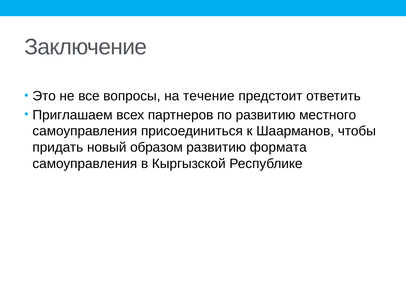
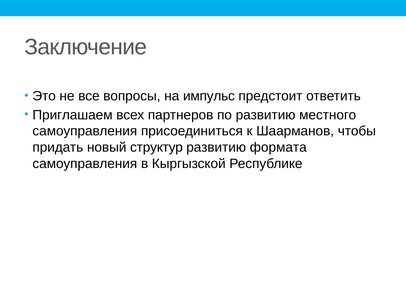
течение: течение -> импульс (209, 96)
образом: образом -> структур (156, 148)
